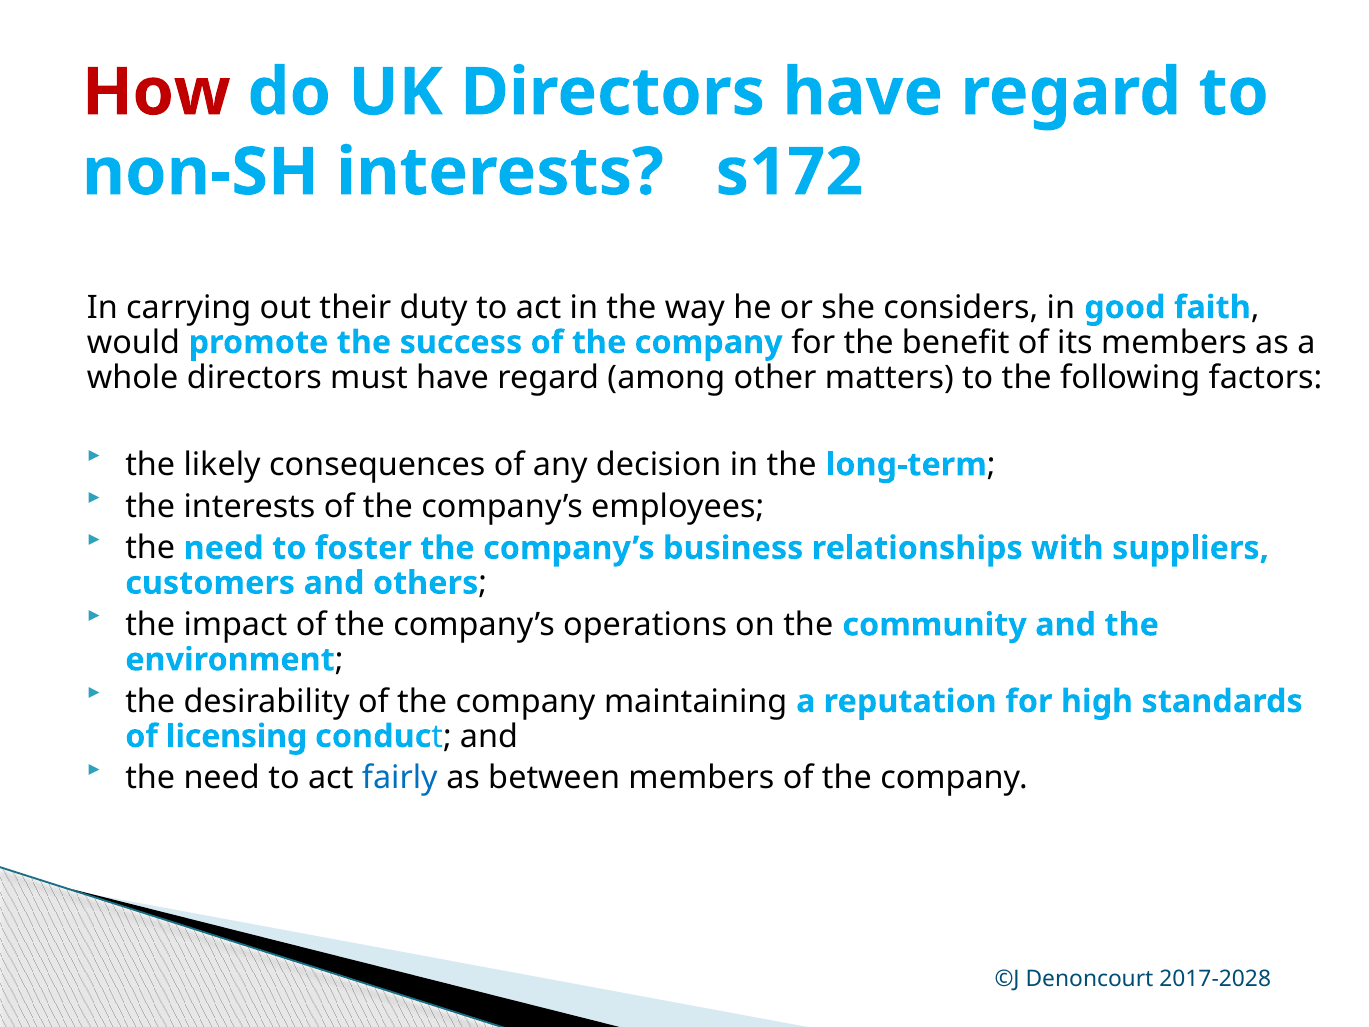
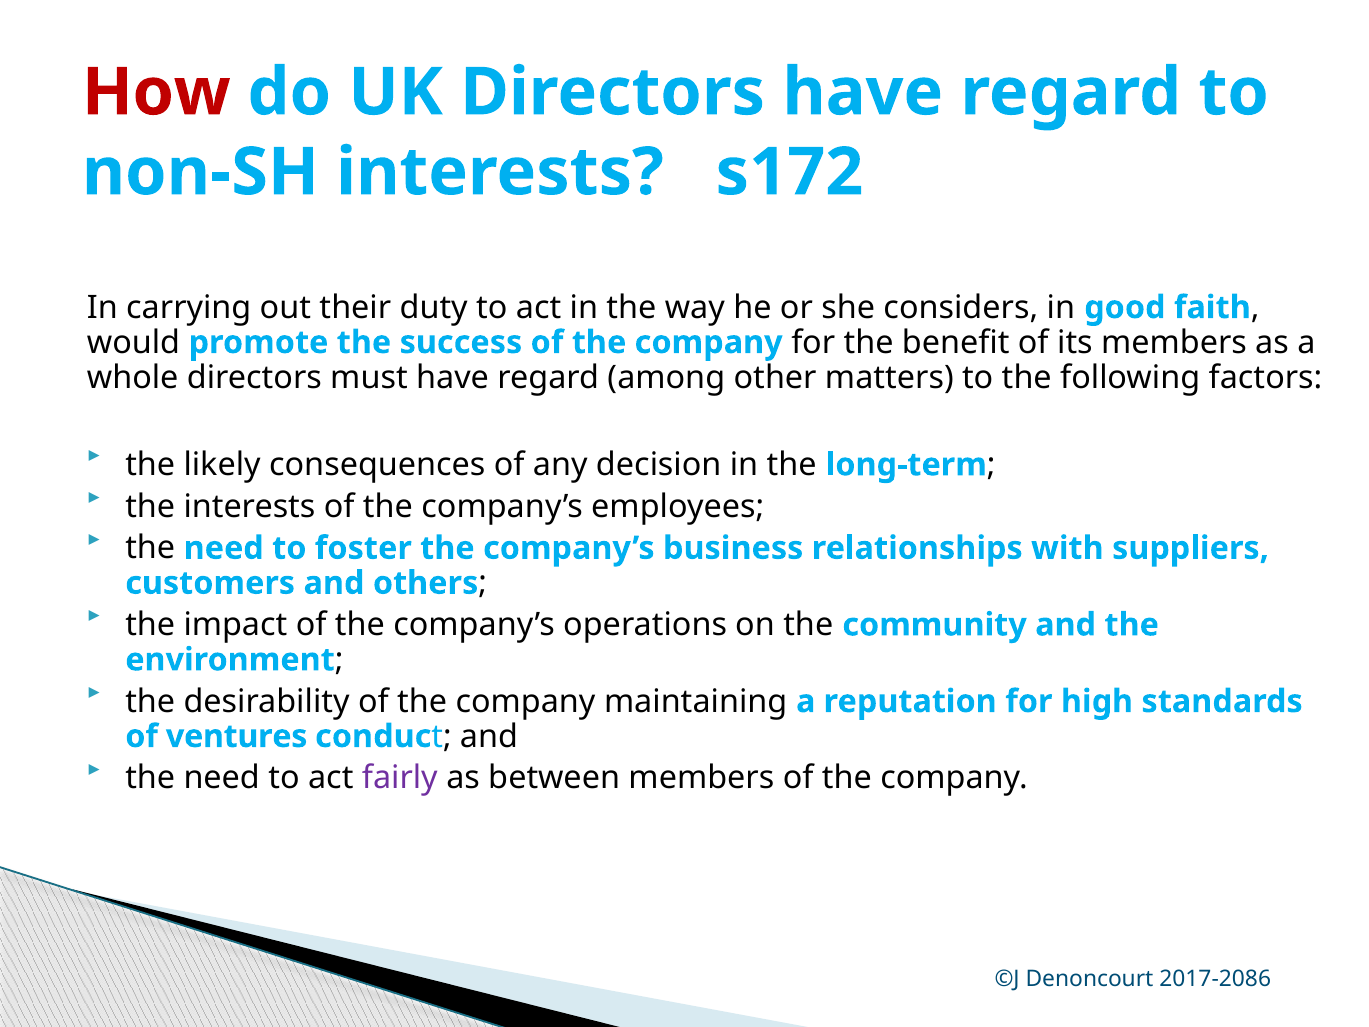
licensing: licensing -> ventures (237, 736)
fairly colour: blue -> purple (400, 778)
2017-2028: 2017-2028 -> 2017-2086 (1215, 979)
